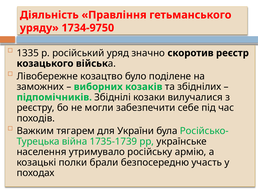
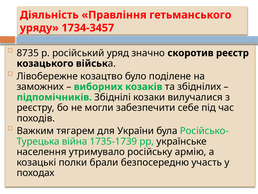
1734-9750: 1734-9750 -> 1734-3457 (88, 28)
1335: 1335 -> 8735 (28, 53)
